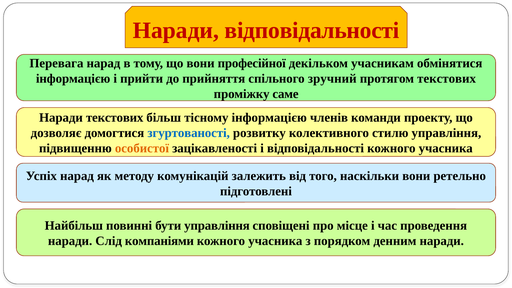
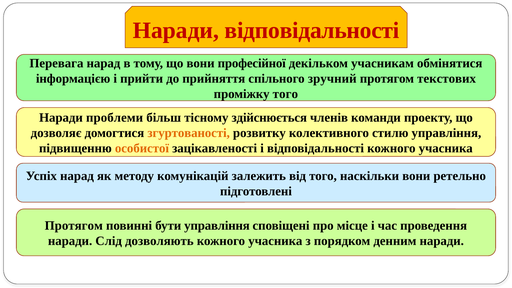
проміжку саме: саме -> того (285, 94)
Наради текстових: текстових -> проблеми (115, 118)
тісному інформацією: інформацією -> здійснюється (269, 118)
згуртованості colour: blue -> orange (189, 133)
Найбільш: Найбільш -> Протягом (74, 226)
компаніями: компаніями -> дозволяють (159, 241)
